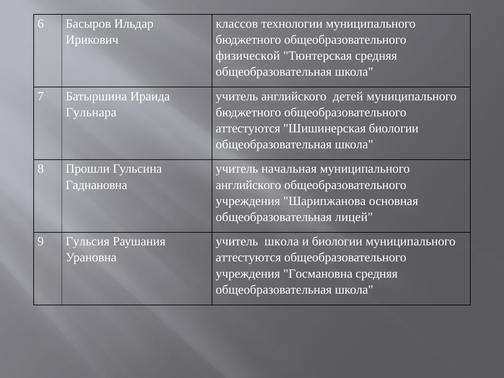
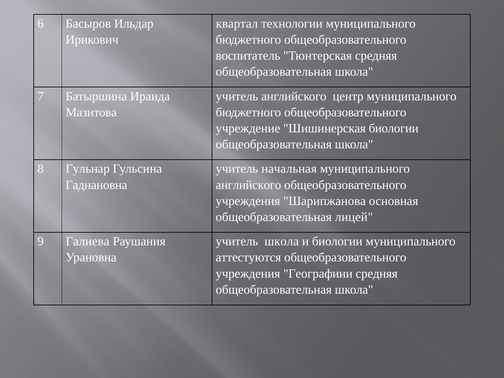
классов: классов -> квартал (237, 24)
физической: физической -> воспитатель (248, 56)
детей: детей -> центр (348, 96)
Гульнара: Гульнара -> Мазитова (91, 112)
аттестуются: аттестуются -> учреждение (248, 128)
Прошли: Прошли -> Гульнар (88, 169)
Гульсия: Гульсия -> Галиева (88, 241)
Госмановна: Госмановна -> Географиии (318, 274)
